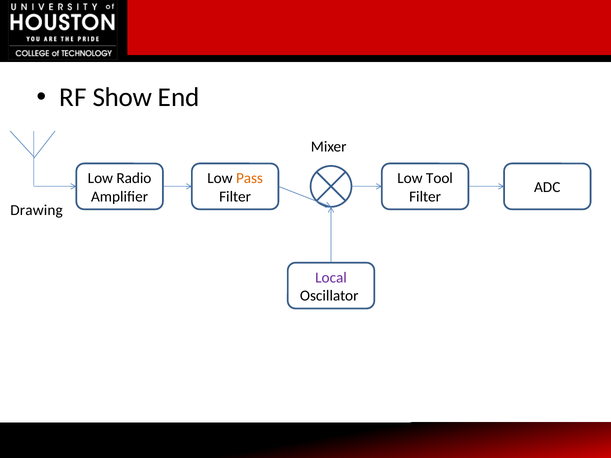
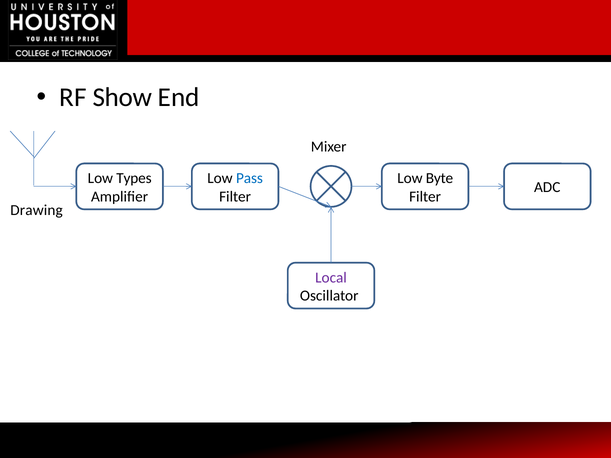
Radio: Radio -> Types (134, 178)
Pass colour: orange -> blue (249, 178)
Tool: Tool -> Byte (439, 178)
